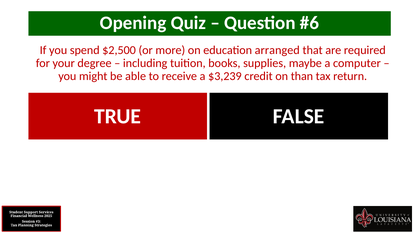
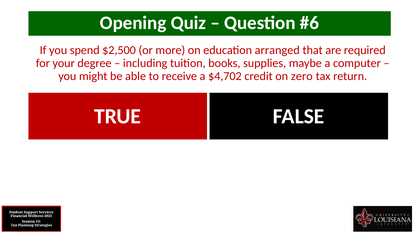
$3,239: $3,239 -> $4,702 (225, 76)
than: than -> zero (302, 76)
